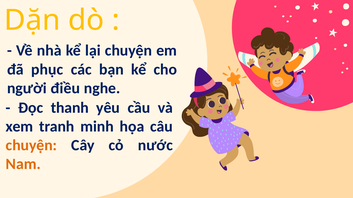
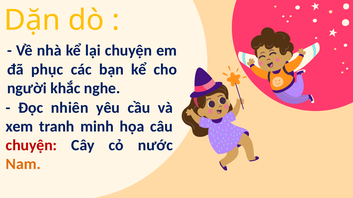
điều: điều -> khắc (65, 88)
thanh: thanh -> nhiên (70, 108)
chuyện colour: orange -> red (31, 146)
